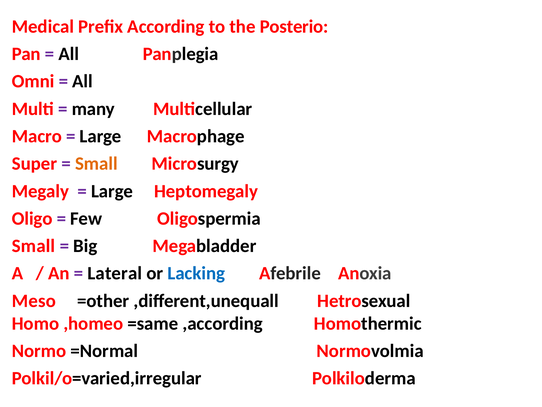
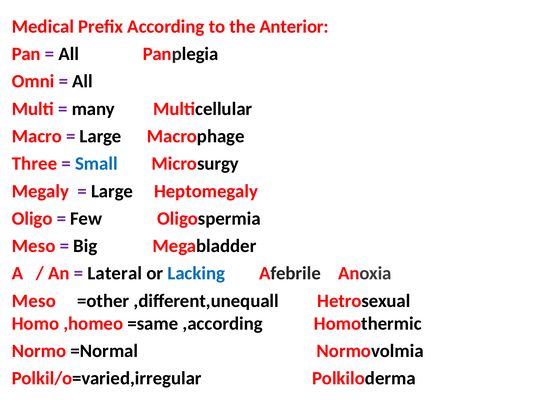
Posterio: Posterio -> Anterior (294, 27)
Super: Super -> Three (34, 163)
Small colour: orange -> blue (96, 163)
Small: Small -> Meso (34, 246)
